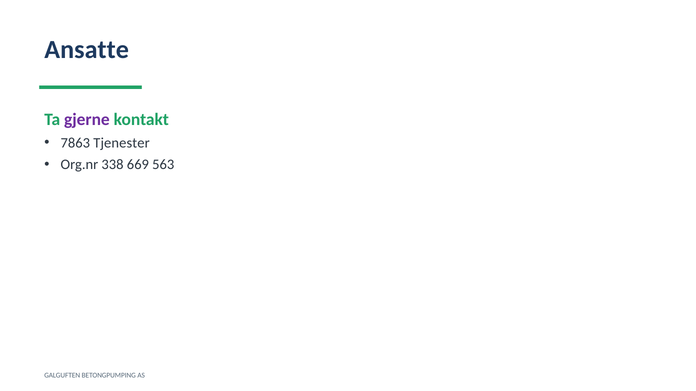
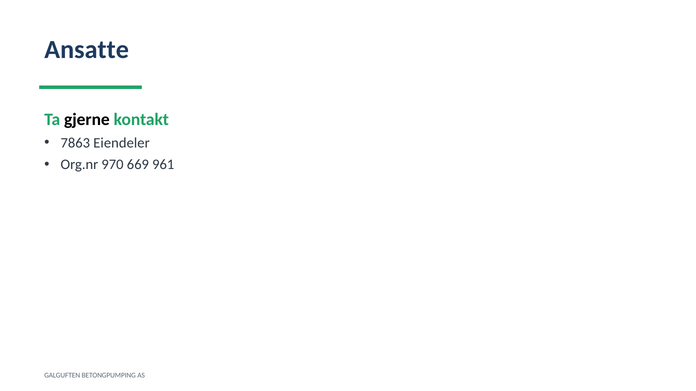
gjerne colour: purple -> black (87, 120)
Tjenester: Tjenester -> Eiendeler (122, 143)
338: 338 -> 970 (113, 165)
563: 563 -> 961 (163, 165)
